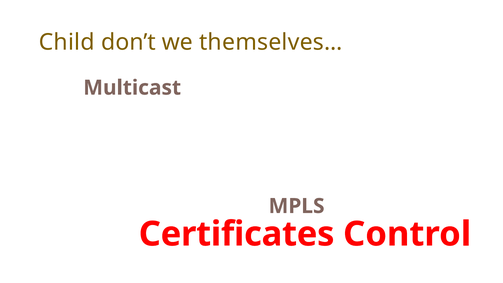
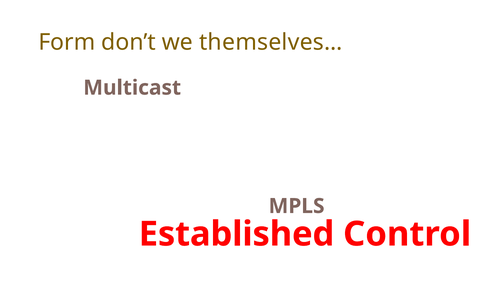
Child: Child -> Form (67, 42)
Certificates: Certificates -> Established (237, 234)
